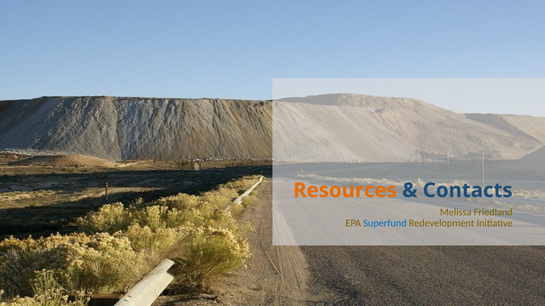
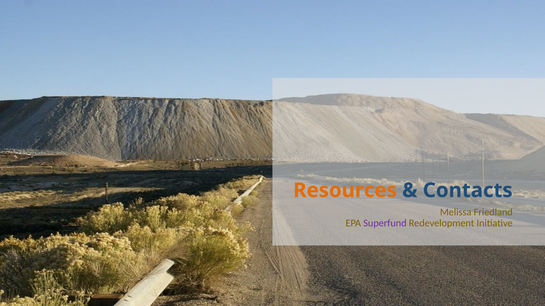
Superfund colour: blue -> purple (385, 224)
